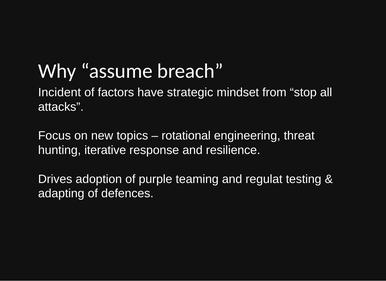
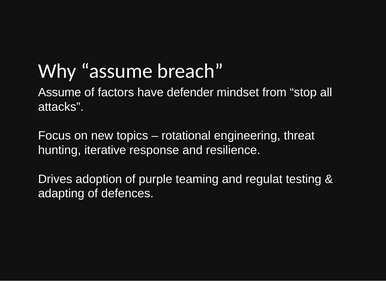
Incident: Incident -> Assume (60, 93)
strategic: strategic -> defender (190, 93)
